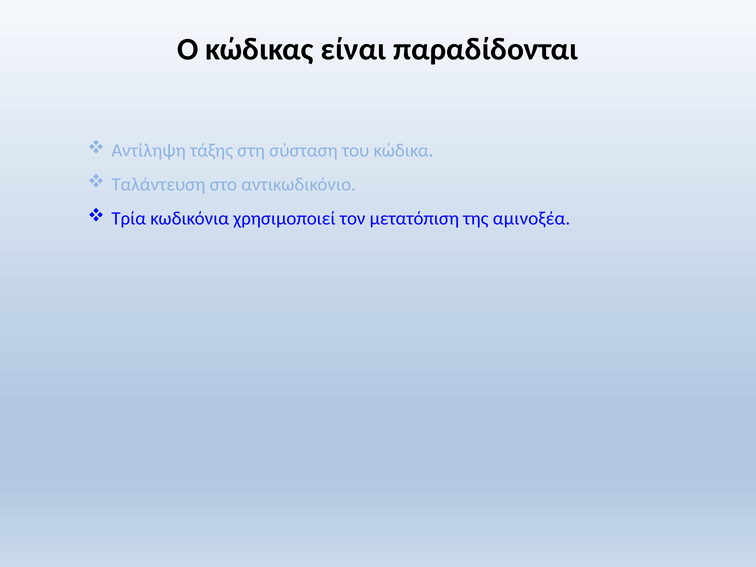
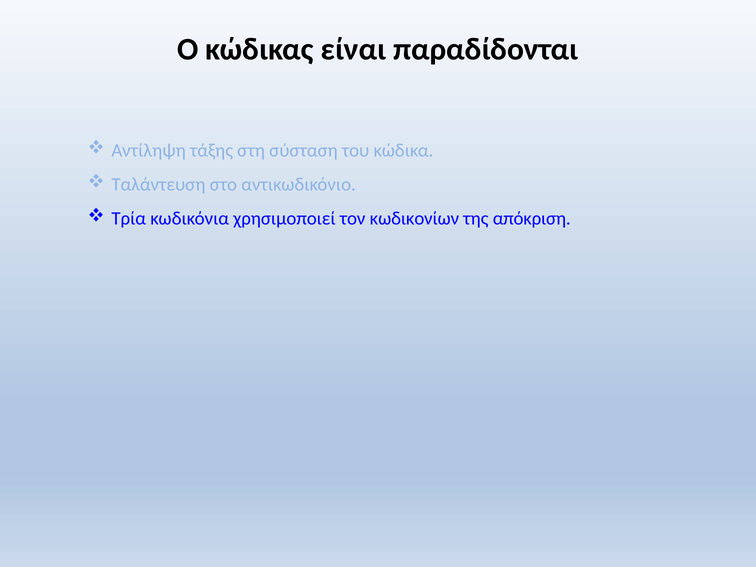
μετατόπιση: μετατόπιση -> κωδικονίων (414, 219)
αμινοξέα: αμινοξέα -> απόκριση (532, 219)
